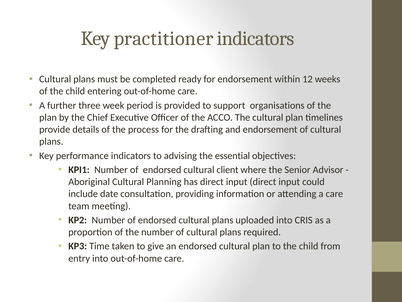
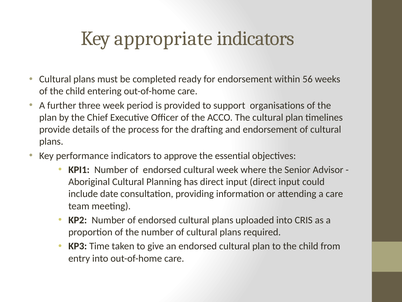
practitioner: practitioner -> appropriate (163, 39)
12: 12 -> 56 (308, 79)
advising: advising -> approve (180, 155)
cultural client: client -> week (228, 170)
